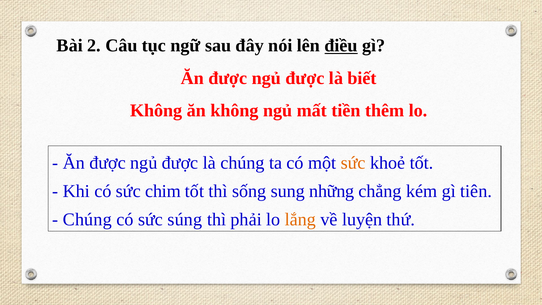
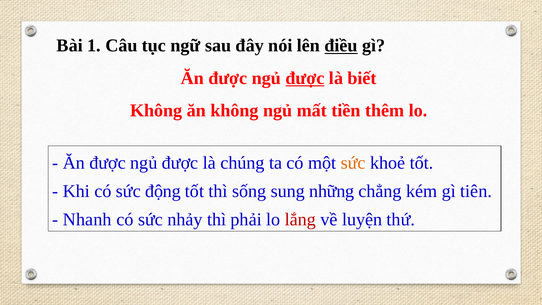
2: 2 -> 1 (94, 46)
được underline: none -> present (305, 78)
chim: chim -> động (163, 191)
Chúng: Chúng -> Nhanh (87, 220)
súng: súng -> nhảy (185, 220)
lắng colour: orange -> red (300, 220)
